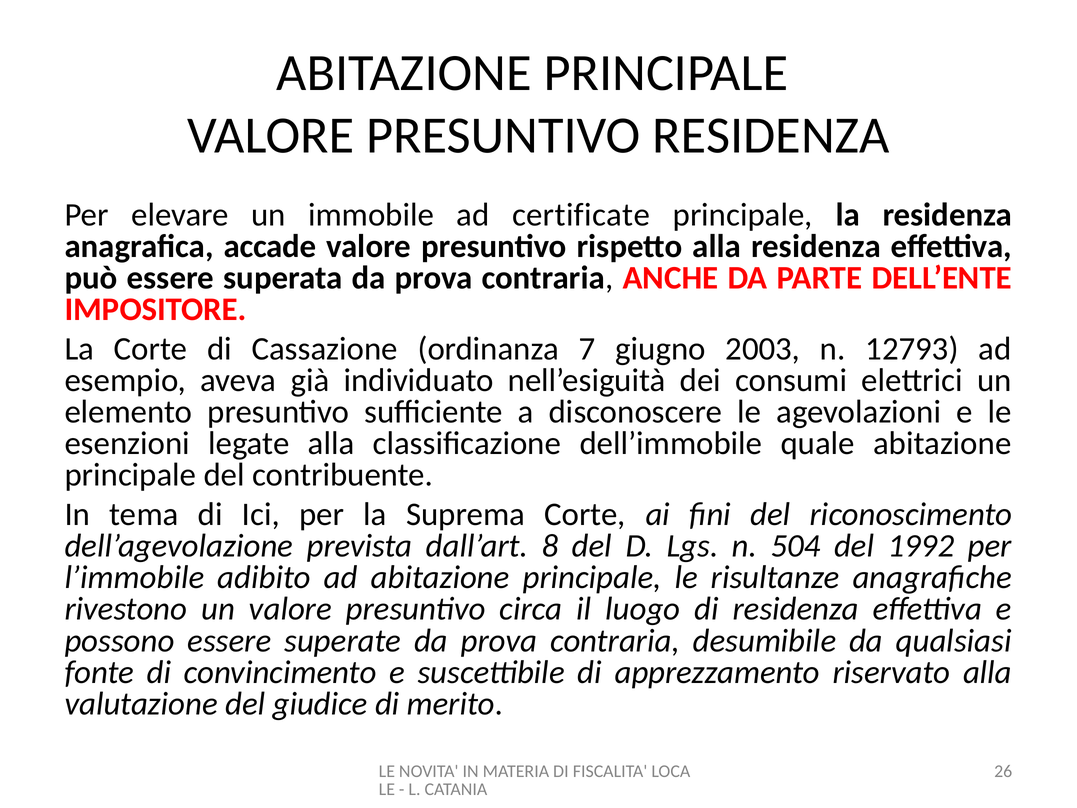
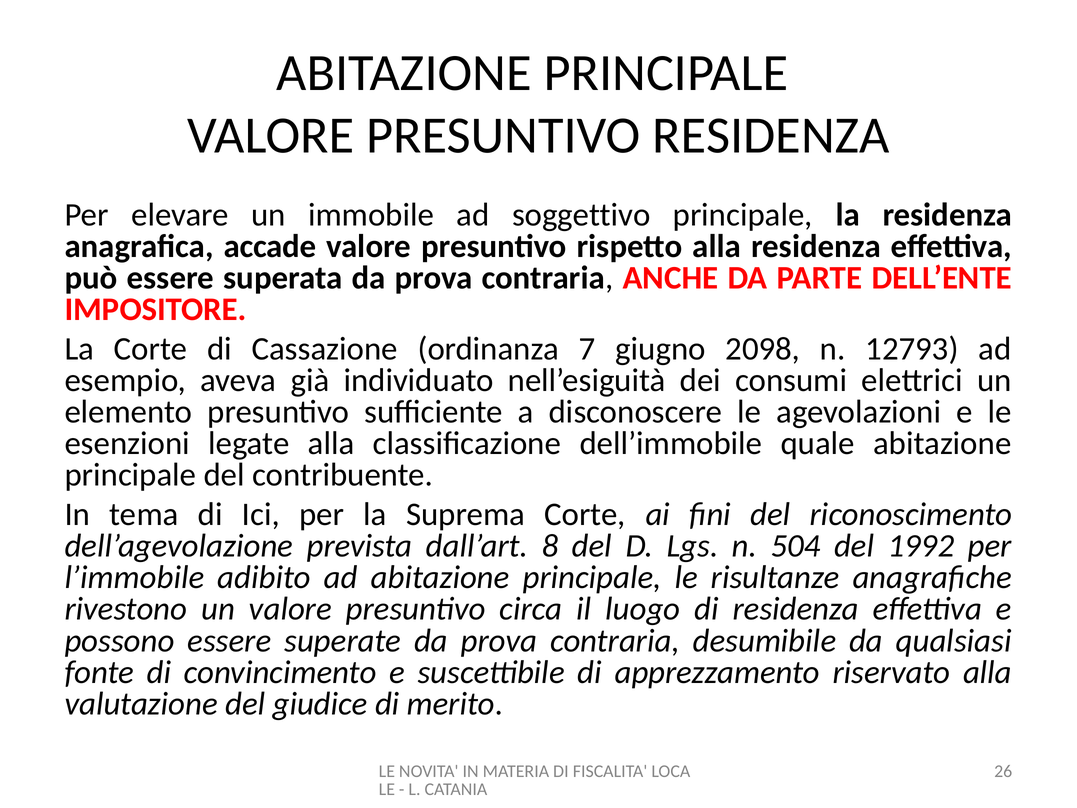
certificate: certificate -> soggettivo (581, 215)
2003: 2003 -> 2098 (763, 349)
